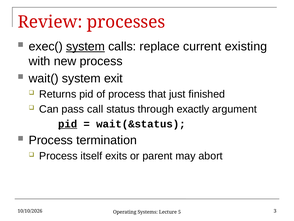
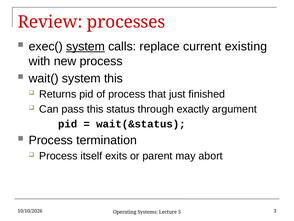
system exit: exit -> this (113, 78)
pass call: call -> this (95, 109)
pid underline: present -> none (68, 124)
